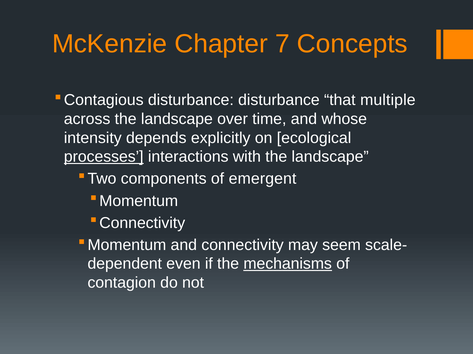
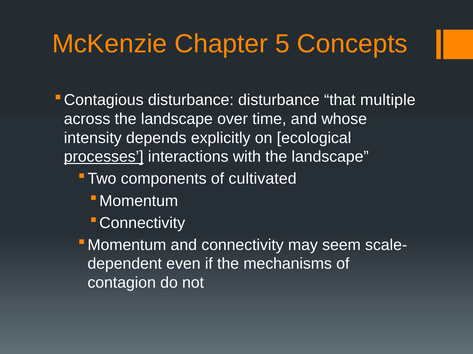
7: 7 -> 5 (282, 44)
emergent: emergent -> cultivated (263, 179)
mechanisms underline: present -> none (288, 264)
